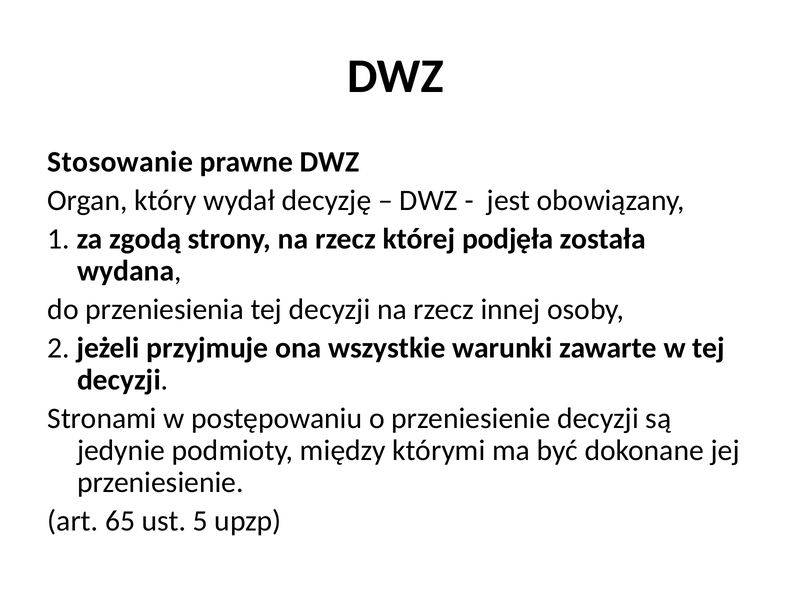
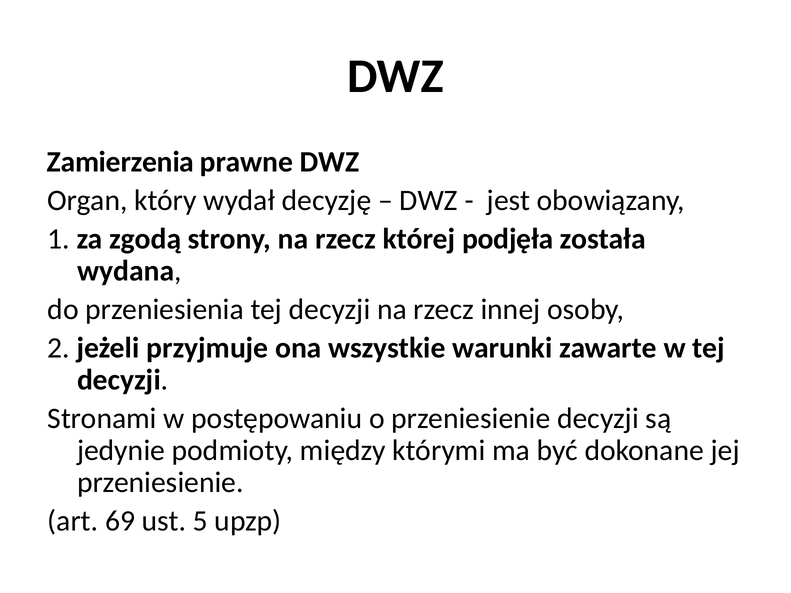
Stosowanie: Stosowanie -> Zamierzenia (120, 162)
65: 65 -> 69 (120, 521)
